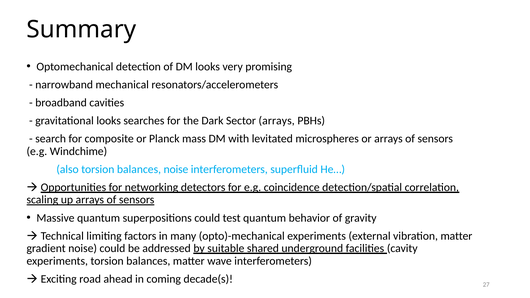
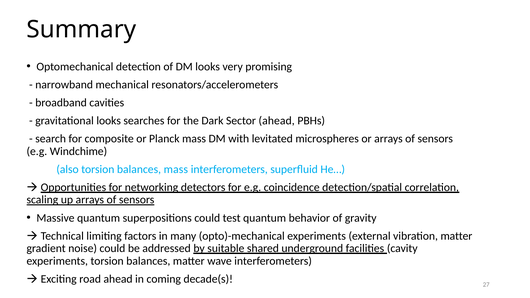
Sector arrays: arrays -> ahead (277, 121)
balances noise: noise -> mass (176, 169)
